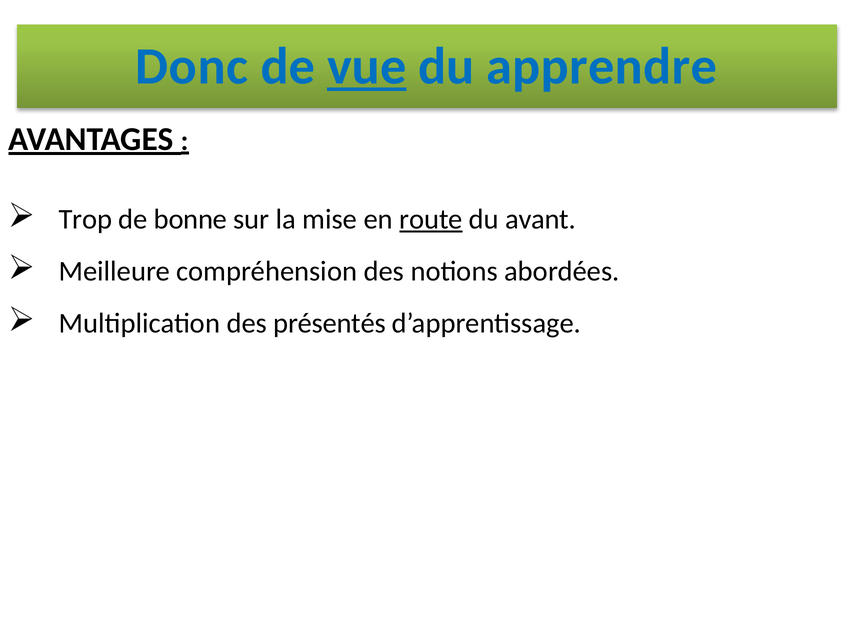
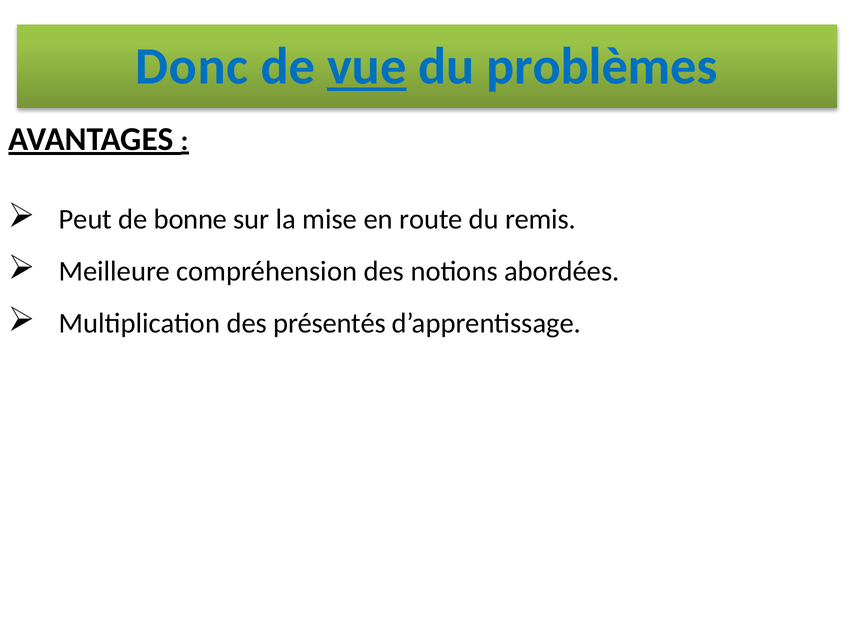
apprendre: apprendre -> problèmes (602, 67)
Trop: Trop -> Peut (85, 219)
route underline: present -> none (431, 219)
avant: avant -> remis (540, 219)
